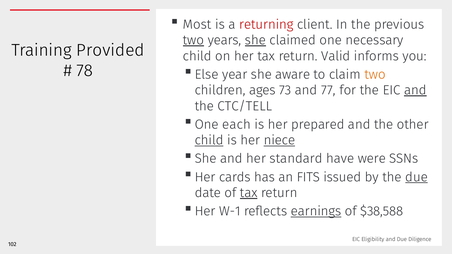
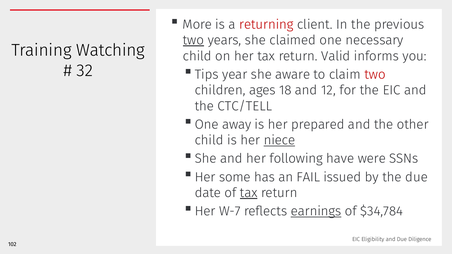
Most: Most -> More (197, 24)
she underline: present -> none (255, 40)
Provided: Provided -> Watching (111, 50)
78: 78 -> 32 (85, 71)
Else: Else -> Tips (207, 74)
two colour: orange -> red (375, 74)
73: 73 -> 18 (285, 90)
77: 77 -> 12 (328, 90)
and underline: present -> none (415, 90)
each: each -> away (237, 125)
child underline: present -> none (209, 140)
standard: standard -> following (296, 159)
cards: cards -> some (235, 177)
FITS: FITS -> FAIL (308, 177)
due underline: present -> none (417, 177)
W-1: W-1 -> W-7 (230, 211)
$38,588: $38,588 -> $34,784 (382, 211)
